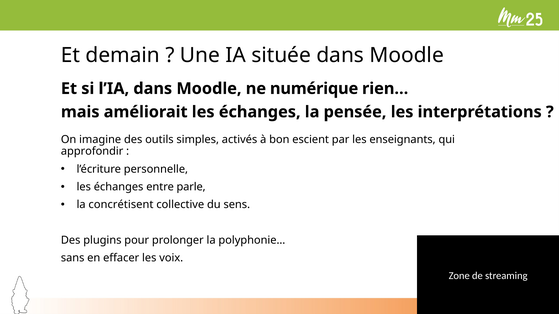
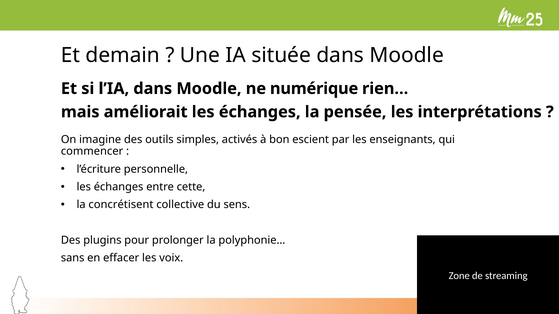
approfondir: approfondir -> commencer (92, 152)
parle: parle -> cette (191, 187)
